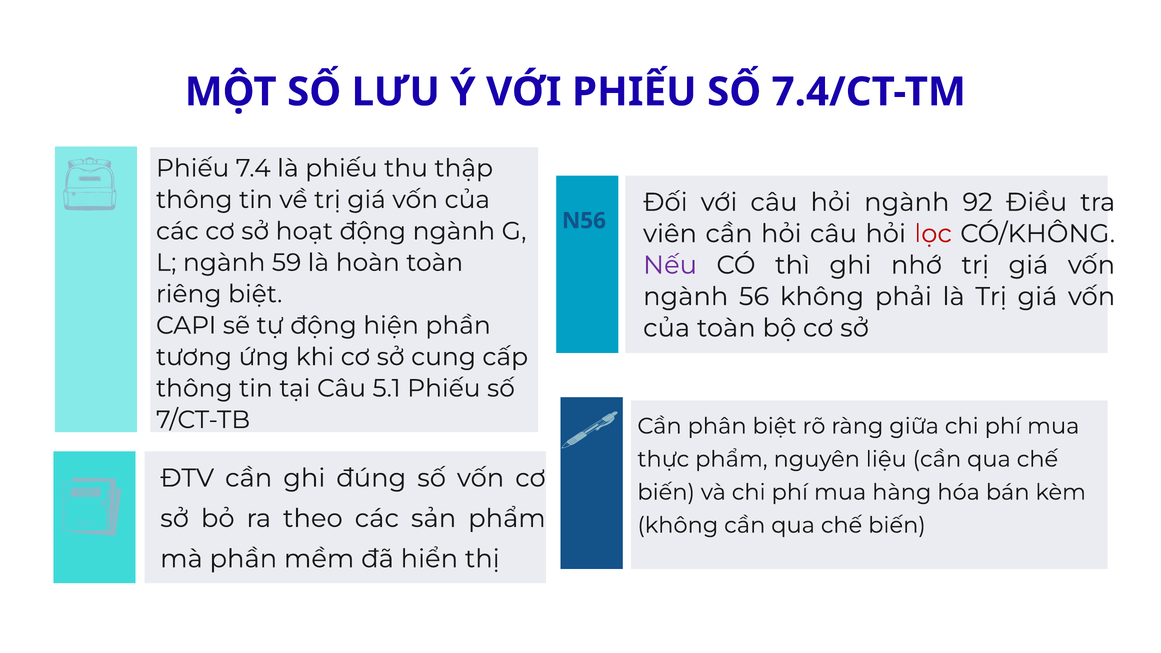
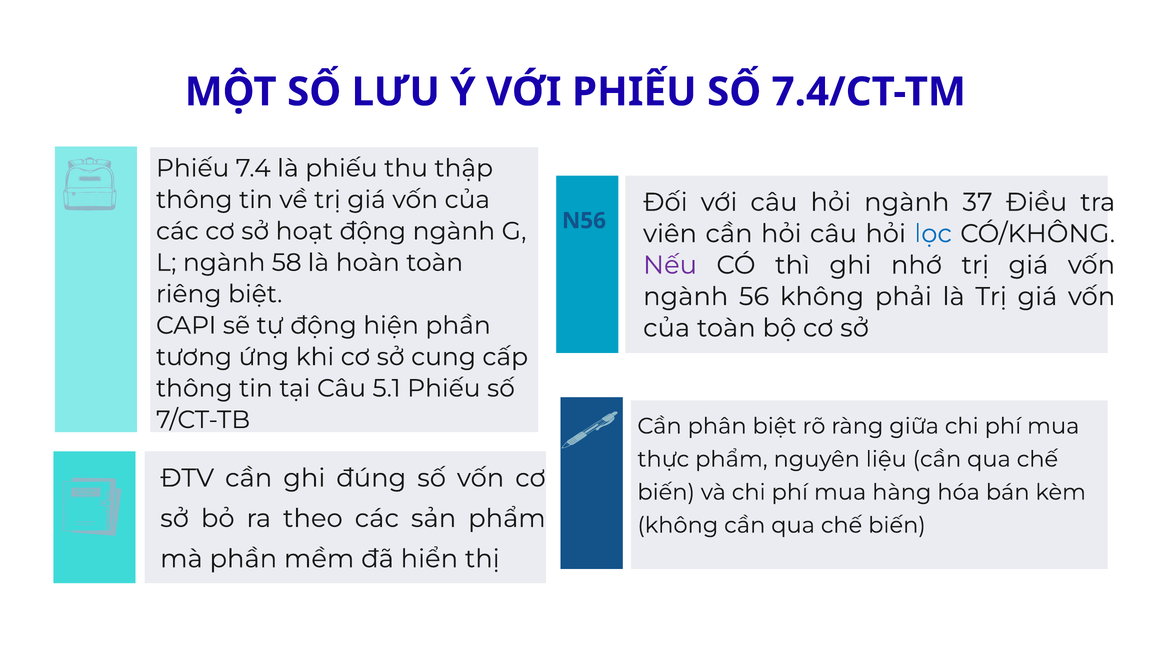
92: 92 -> 37 (977, 202)
lọc colour: red -> blue (933, 234)
59: 59 -> 58 (287, 263)
